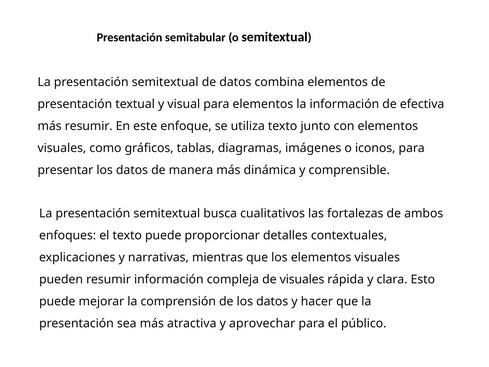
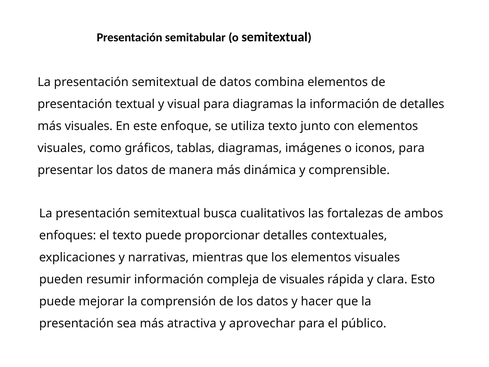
para elementos: elementos -> diagramas (263, 104)
de efectiva: efectiva -> detalles (422, 104)
más resumir: resumir -> visuales (89, 126)
